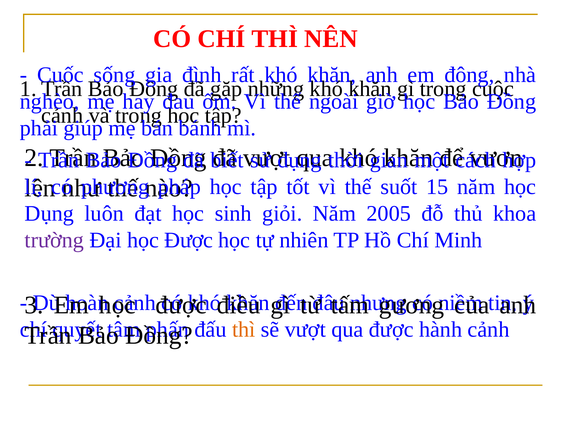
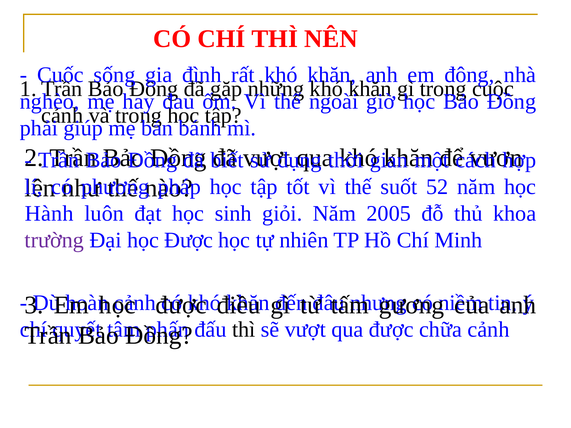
15: 15 -> 52 (437, 187)
Dụng: Dụng -> Hành (49, 214)
thì colour: orange -> black (244, 330)
hành: hành -> chữa (441, 330)
